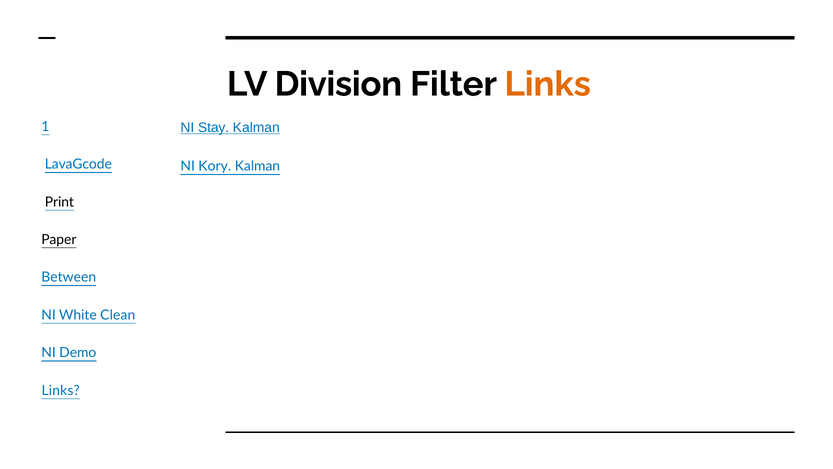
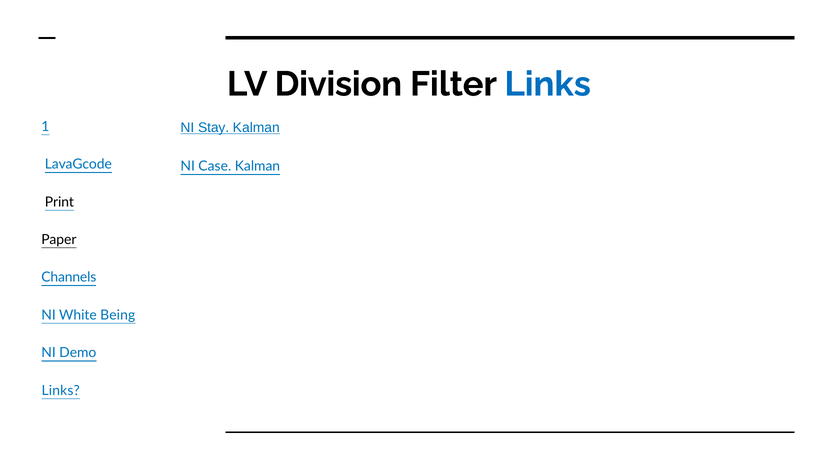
Links colour: orange -> blue (548, 84)
Kory: Kory -> Case (215, 166)
Between: Between -> Channels (69, 277)
Clean: Clean -> Being (118, 315)
